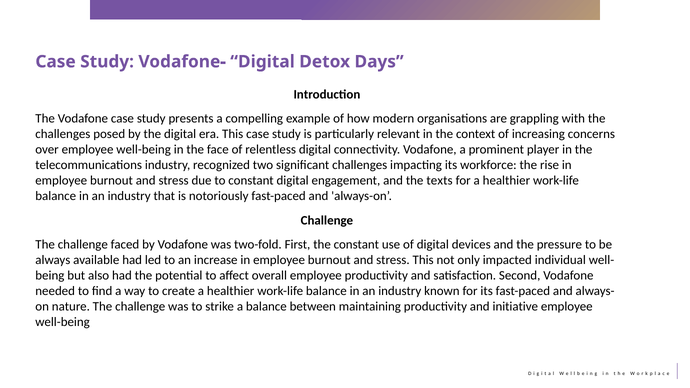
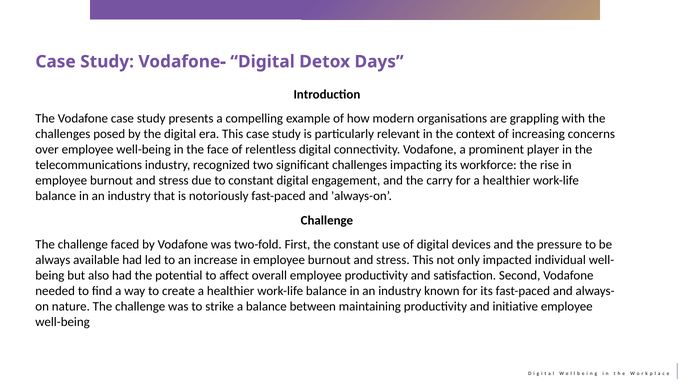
texts: texts -> carry (440, 181)
